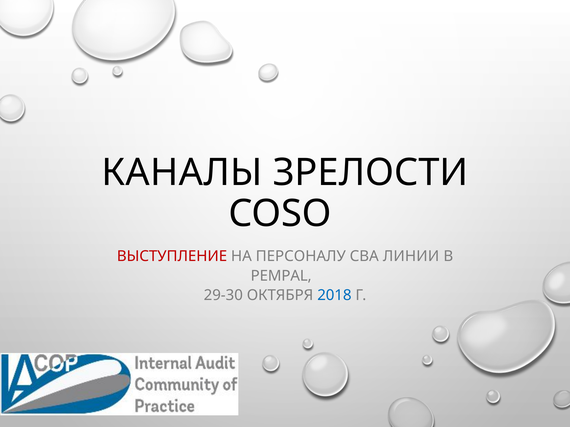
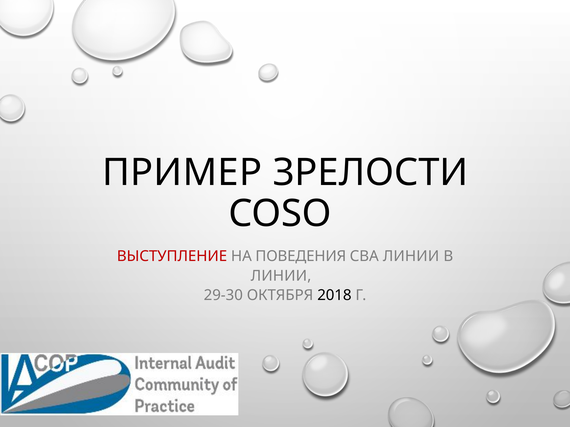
КАНАЛЫ: КАНАЛЫ -> ПРИМЕР (182, 173)
ПЕРСОНАЛУ: ПЕРСОНАЛУ -> ПОВЕДЕНИЯ (301, 257)
PEMPAL: PEMPAL -> ЛИНИИ (281, 276)
2018 colour: blue -> black (334, 296)
